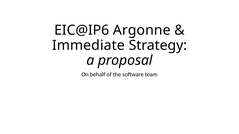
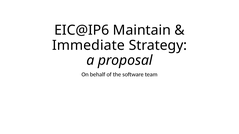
Argonne: Argonne -> Maintain (142, 30)
